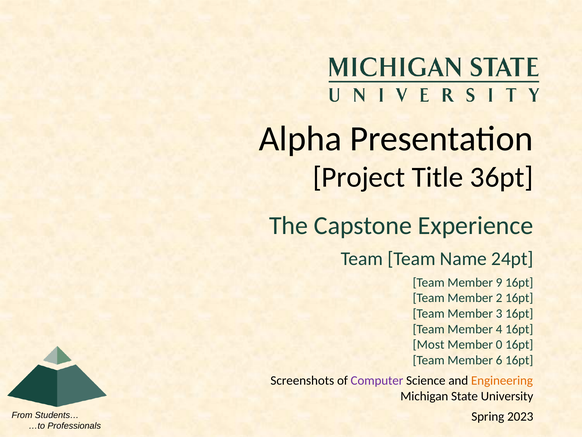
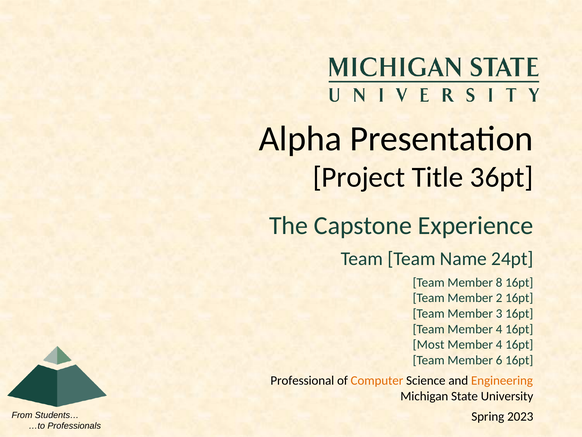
9: 9 -> 8 (499, 282)
0: 0 -> 4 (499, 344)
Screenshots: Screenshots -> Professional (302, 380)
Computer colour: purple -> orange (377, 380)
